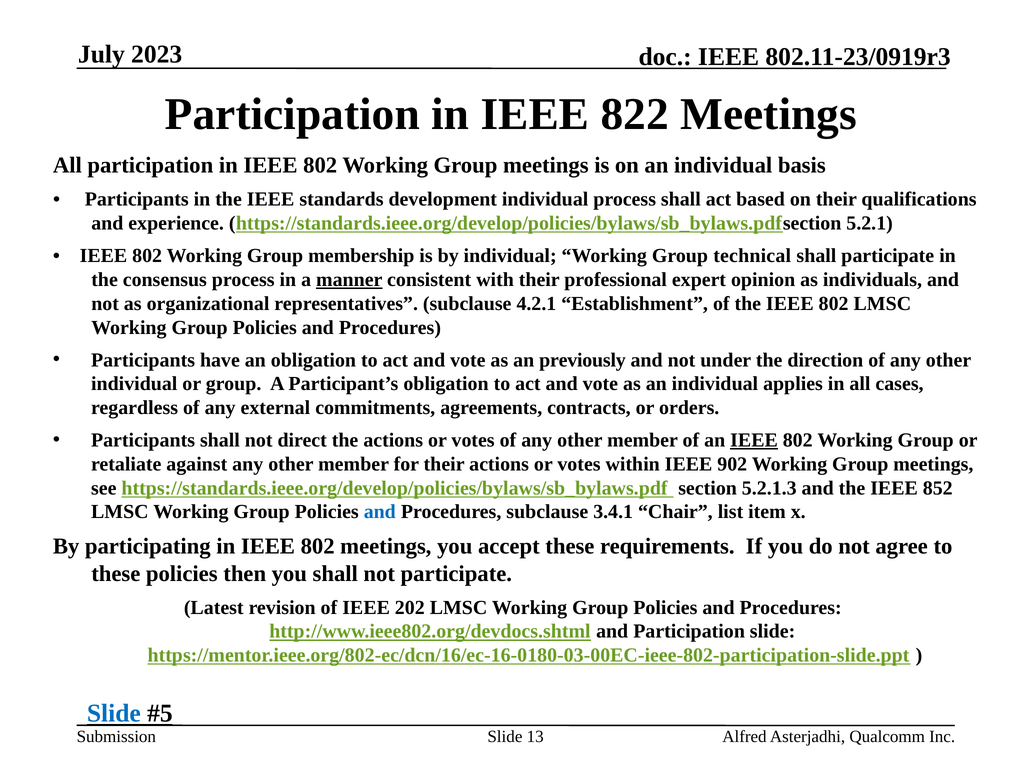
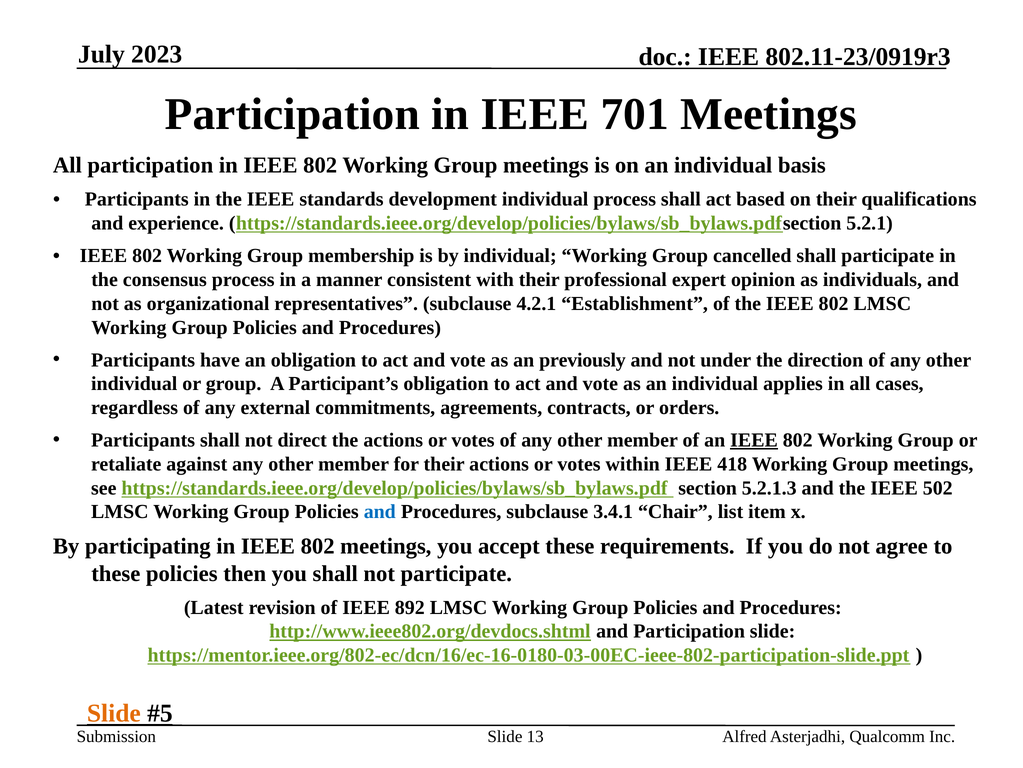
822: 822 -> 701 (635, 114)
technical: technical -> cancelled (752, 256)
manner underline: present -> none (349, 279)
902: 902 -> 418 (732, 464)
852: 852 -> 502 (938, 488)
202: 202 -> 892 (410, 607)
Slide colour: blue -> orange (114, 713)
